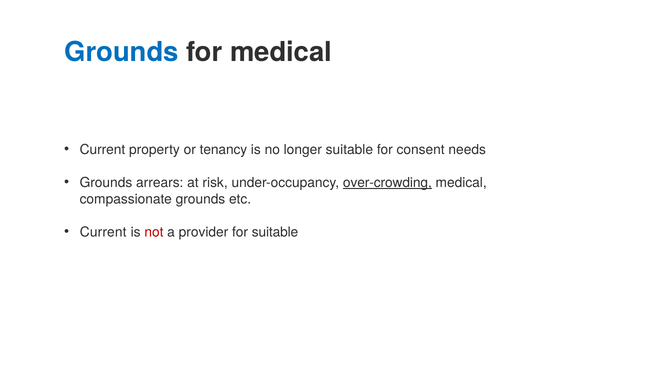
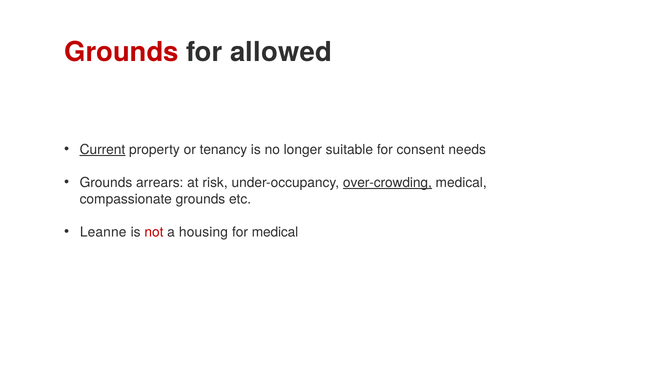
Grounds colour: blue -> red (121, 52)
for medical: medical -> allowed (281, 52)
Current underline: none -> present (102, 150)
Current: Current -> Leanne (103, 232)
provider: provider -> housing (203, 232)
for suitable: suitable -> medical (275, 232)
